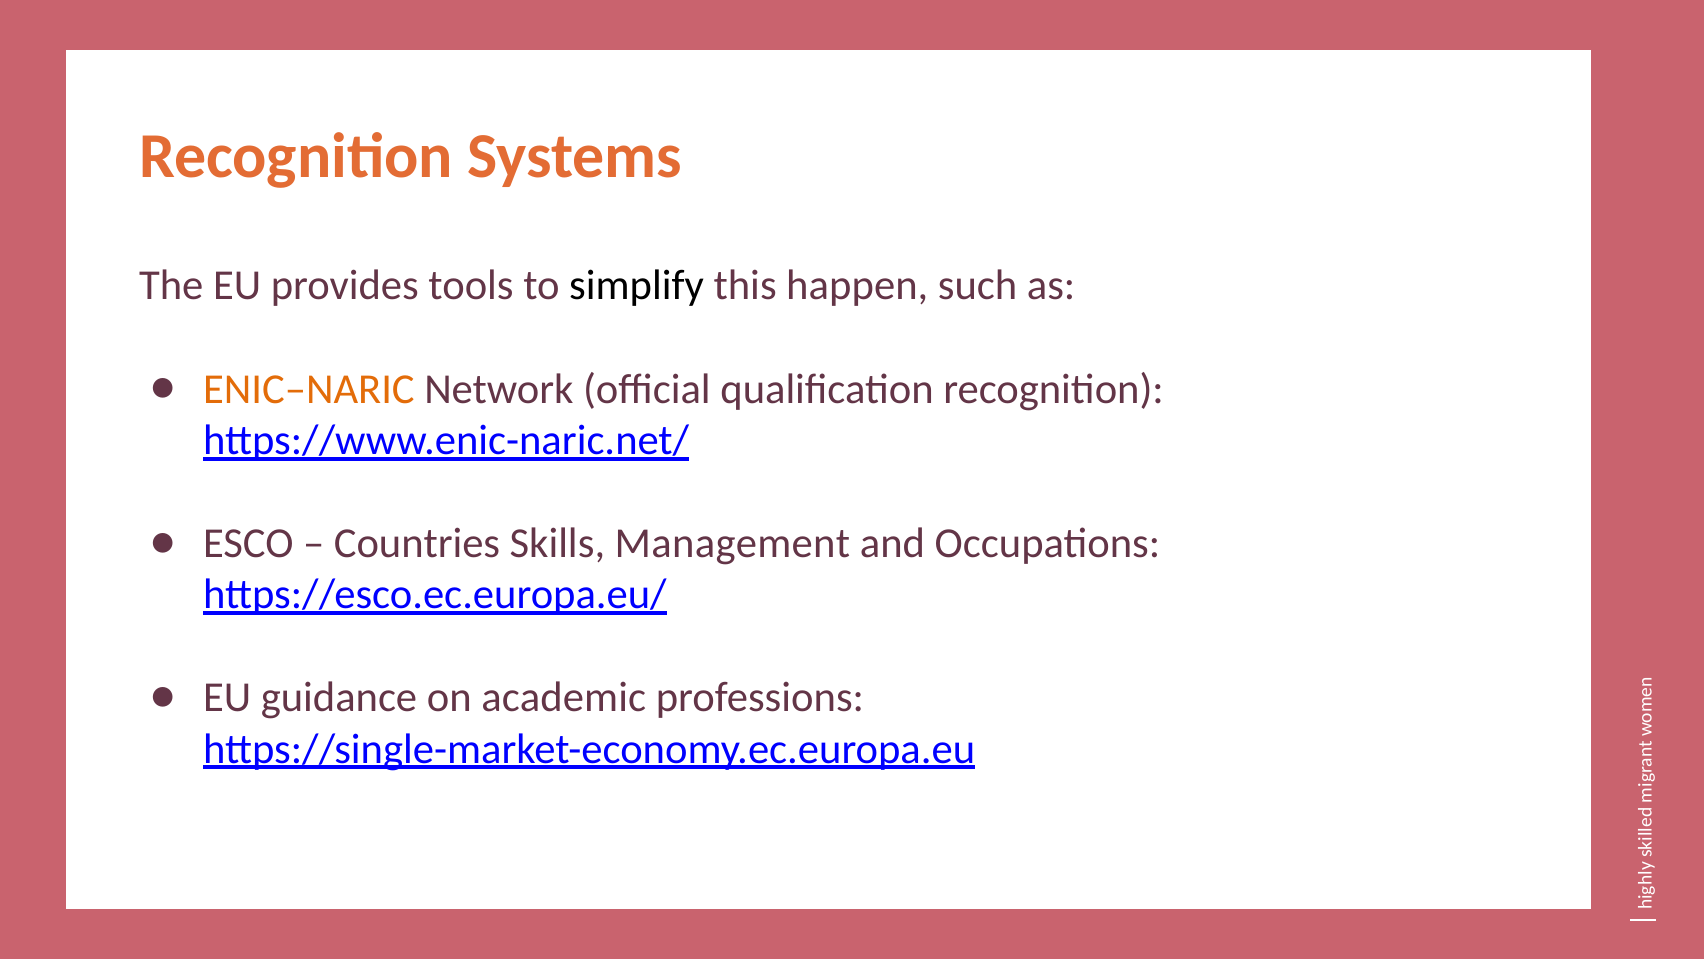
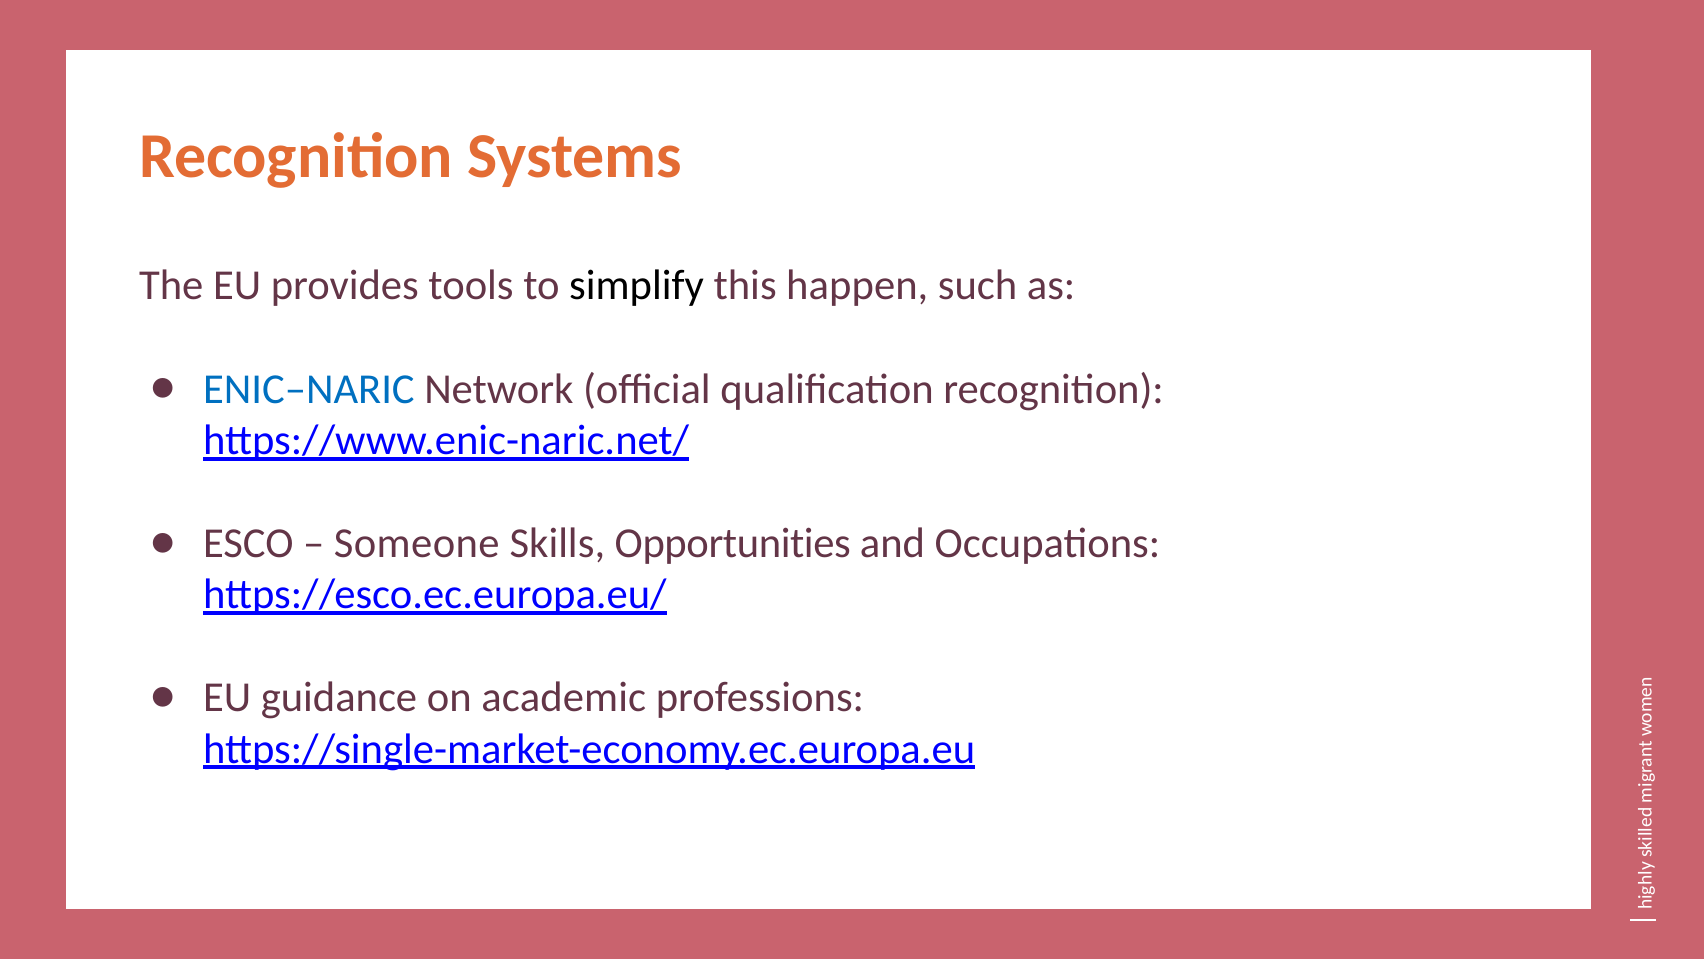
ENIC–NARIC colour: orange -> blue (309, 389)
Countries: Countries -> Someone (417, 543)
Management: Management -> Opportunities (733, 543)
